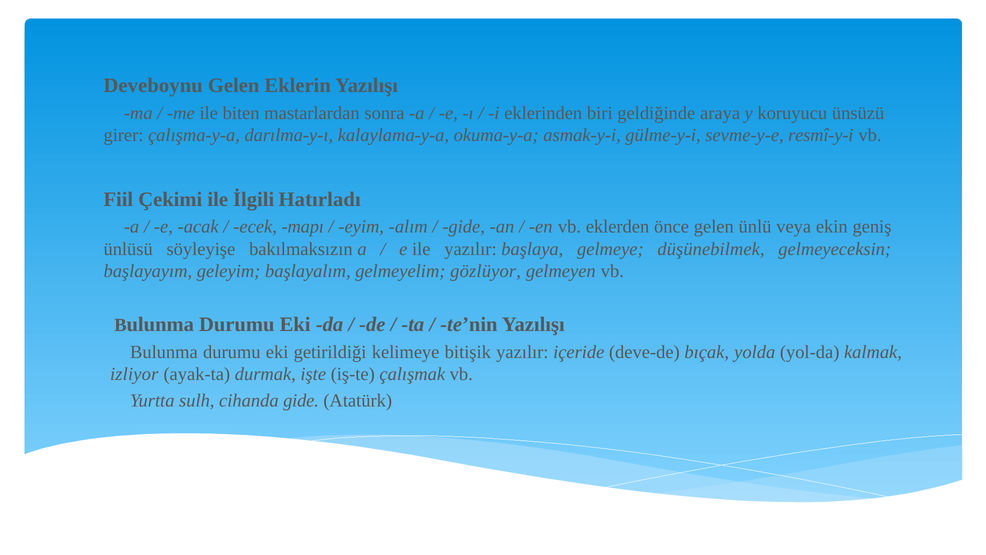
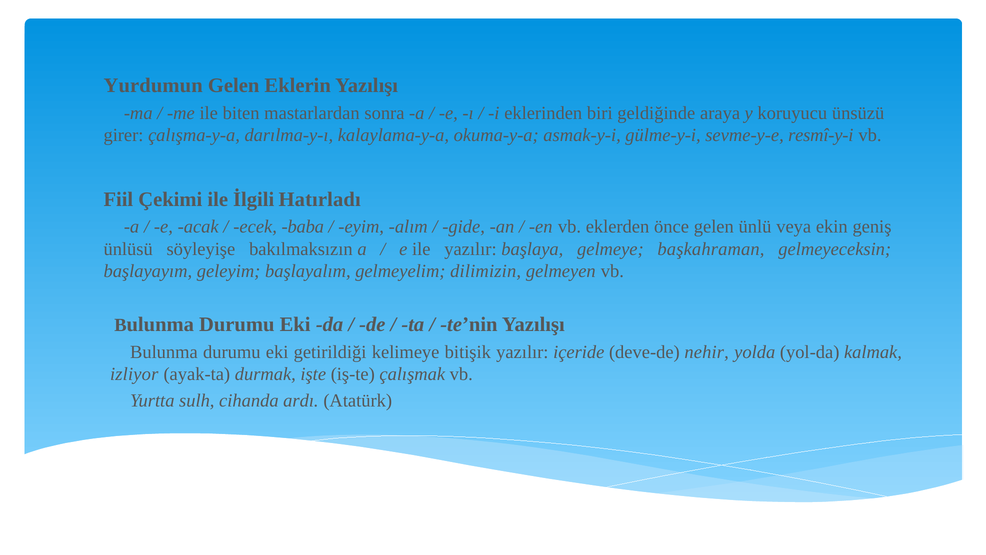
Deveboynu: Deveboynu -> Yurdumun (153, 86)
mapı: mapı -> baba (303, 227)
düşünebilmek: düşünebilmek -> başkahraman (711, 249)
gözlüyor: gözlüyor -> dilimizin (486, 271)
bıçak: bıçak -> nehir (707, 352)
cihanda gide: gide -> ardı (301, 400)
